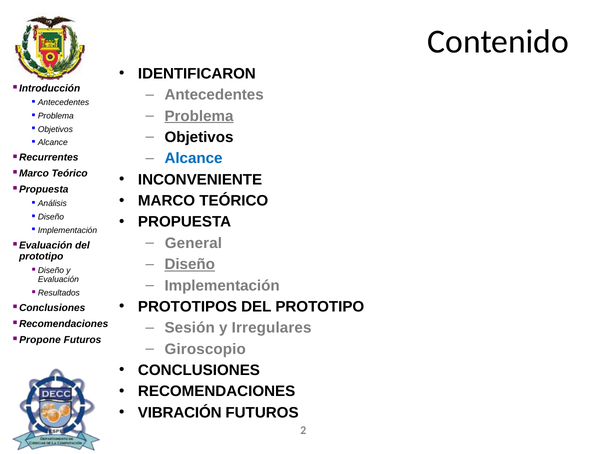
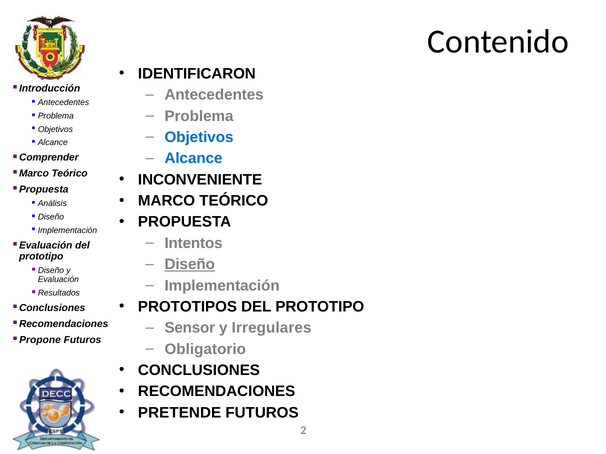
Problema underline: present -> none (199, 116)
Objetivos colour: black -> blue (199, 137)
Recurrentes: Recurrentes -> Comprender (49, 158)
General: General -> Intentos (194, 243)
Sesión: Sesión -> Sensor (190, 328)
Giroscopio: Giroscopio -> Obligatorio (205, 350)
VIBRACIÓN: VIBRACIÓN -> PRETENDE (180, 413)
